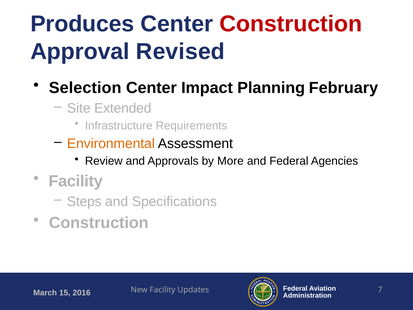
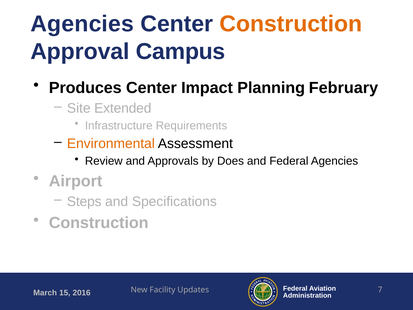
Produces: Produces -> Agencies (82, 24)
Construction colour: red -> orange (291, 24)
Revised: Revised -> Campus (181, 52)
Selection: Selection -> Produces (85, 88)
More: More -> Does (231, 161)
Facility: Facility -> Airport (76, 181)
